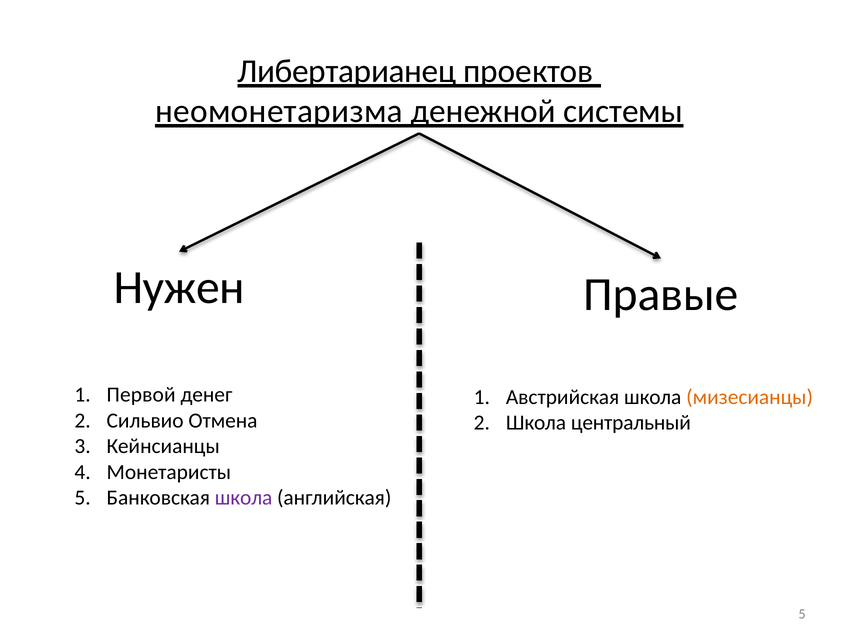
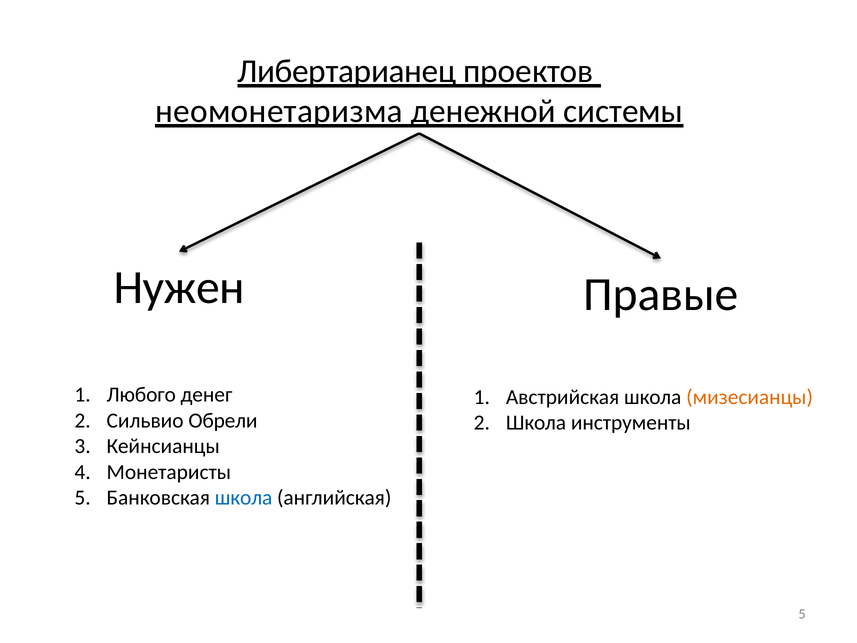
Первой: Первой -> Любого (141, 395)
Отмена: Отмена -> Обрели (223, 420)
центральный: центральный -> инструменты (631, 423)
школа colour: purple -> blue (244, 498)
